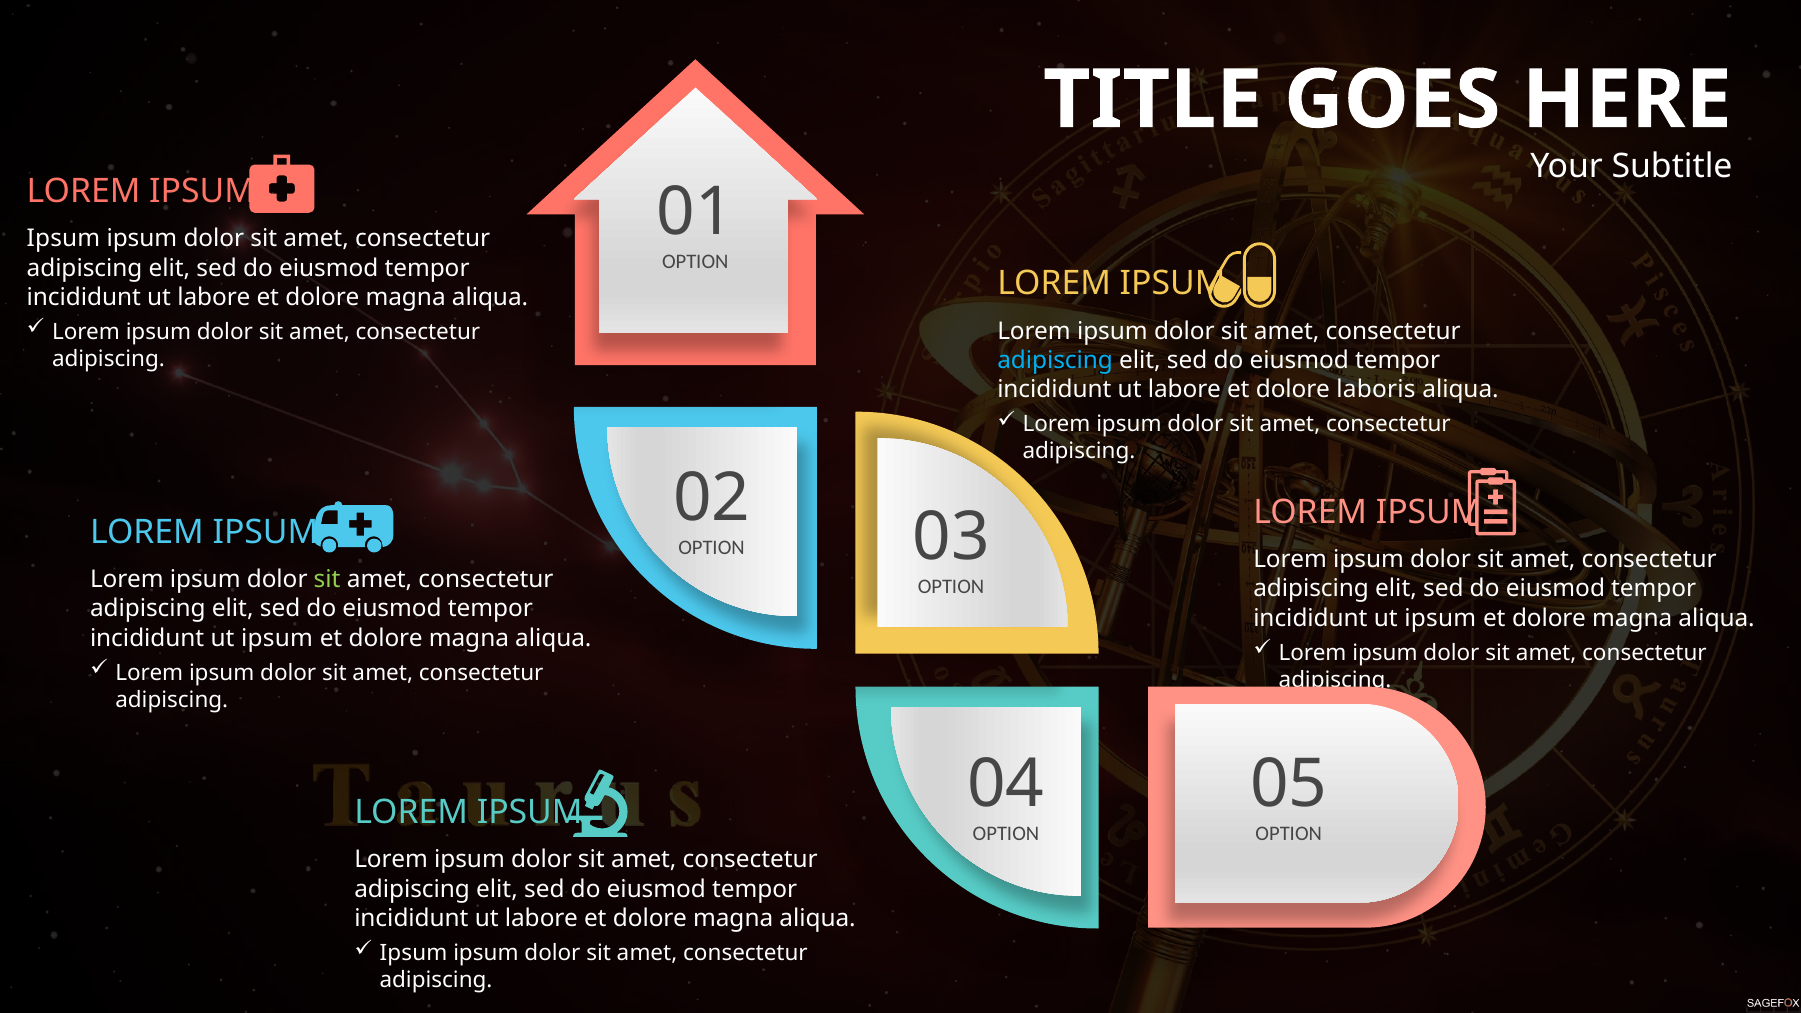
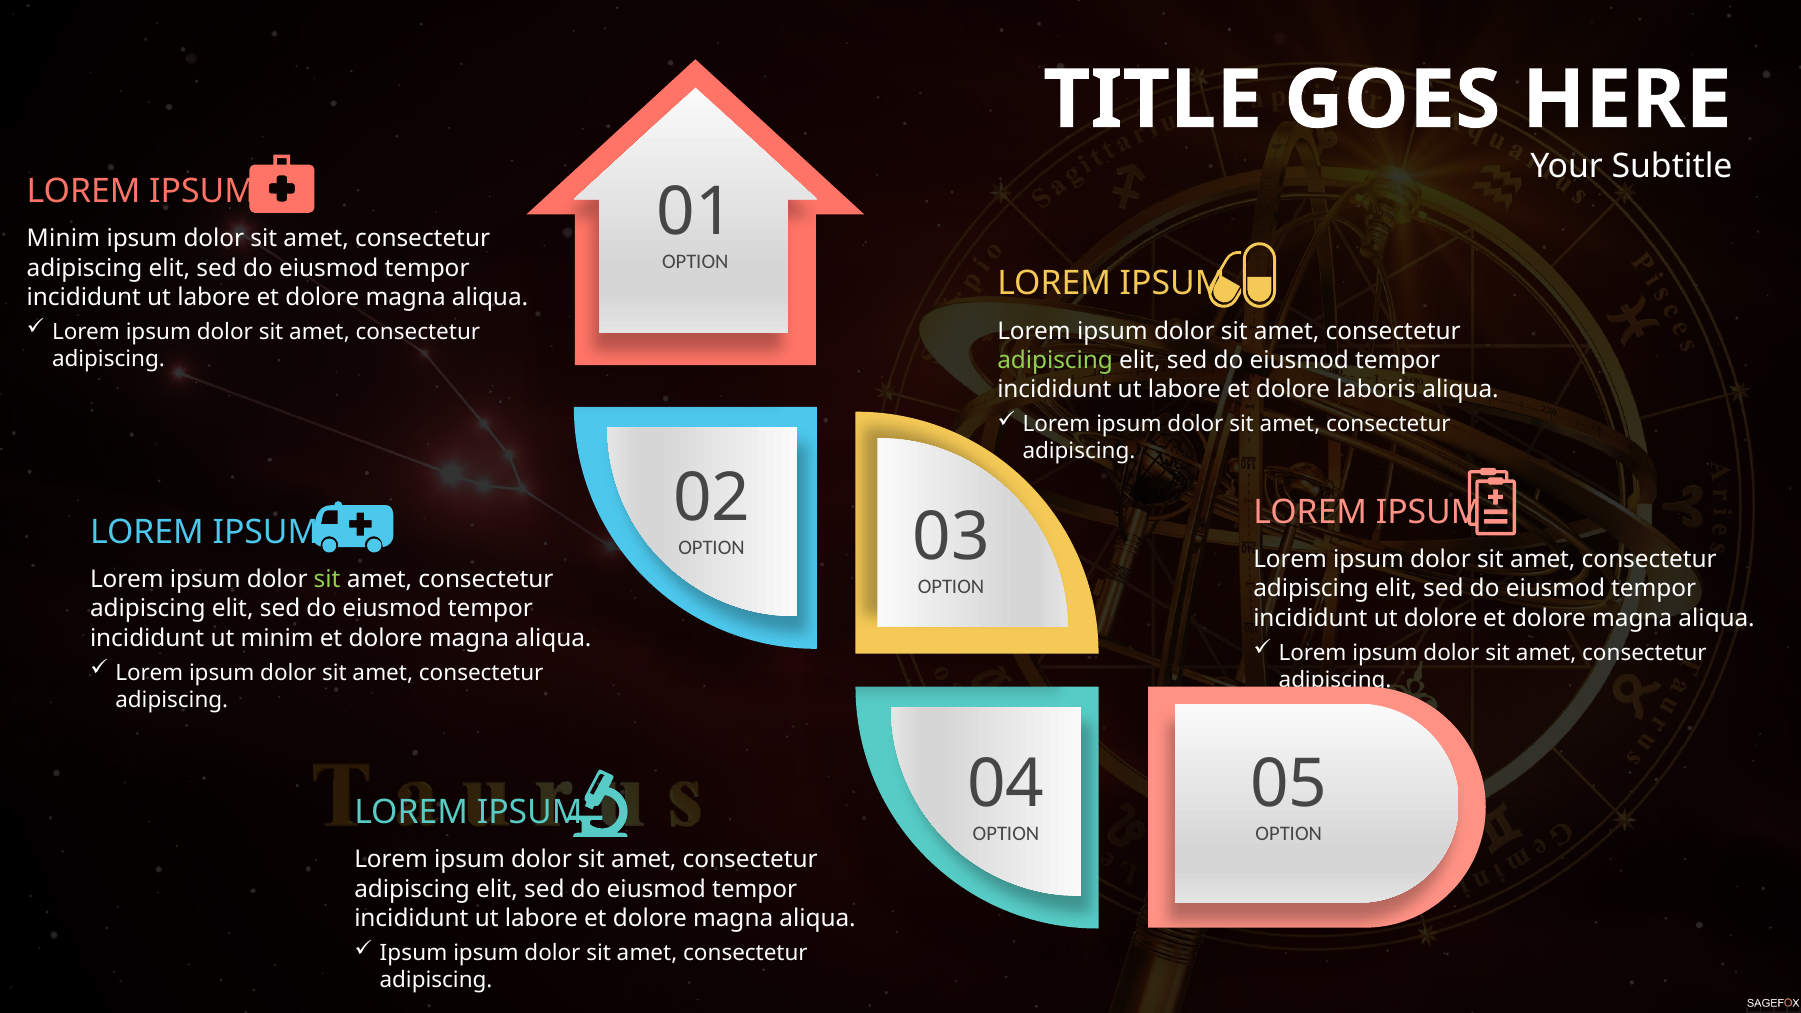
Ipsum: Ipsum -> Minim (63, 239)
adipiscing colour: light blue -> light green (1055, 360)
ipsum: ipsum -> dolore (1441, 618)
ipsum: ipsum -> minim (277, 638)
